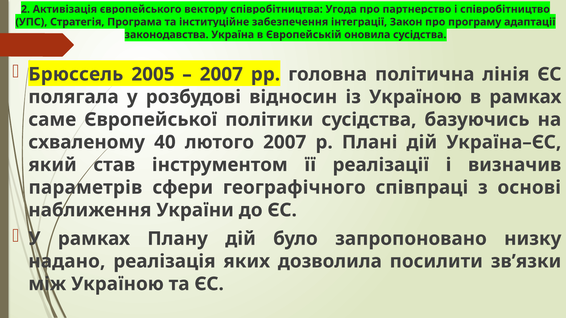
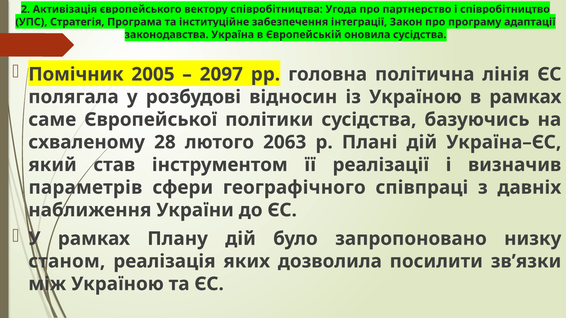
Брюссель: Брюссель -> Помічник (76, 74)
2007: 2007 -> 2097 (221, 74)
40: 40 -> 28 (165, 142)
лютого 2007: 2007 -> 2063 (285, 142)
основі: основі -> давніх (529, 188)
надано: надано -> станом (67, 262)
